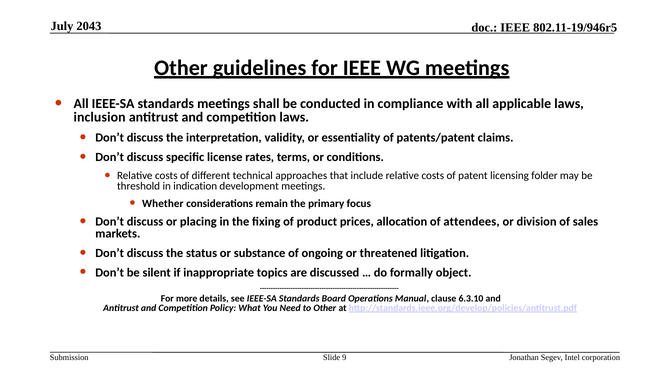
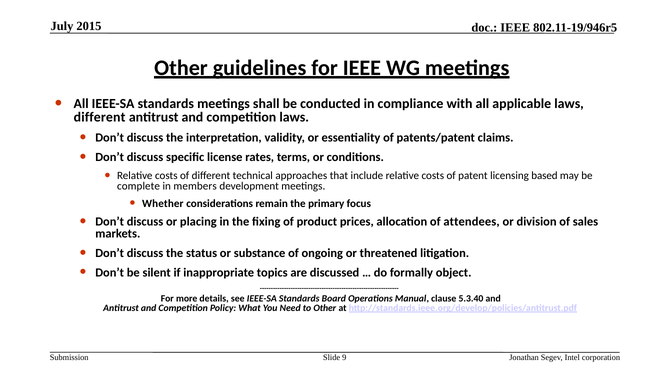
2043: 2043 -> 2015 (89, 26)
inclusion: inclusion -> different (100, 117)
folder: folder -> based (544, 176)
threshold: threshold -> complete (139, 187)
indication: indication -> members (195, 187)
6.3.10: 6.3.10 -> 5.3.40 (471, 299)
